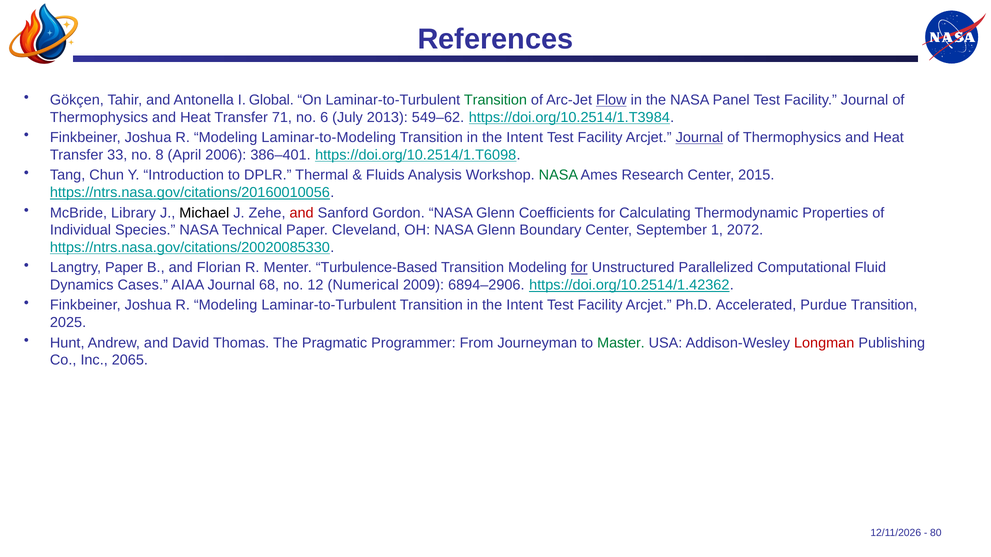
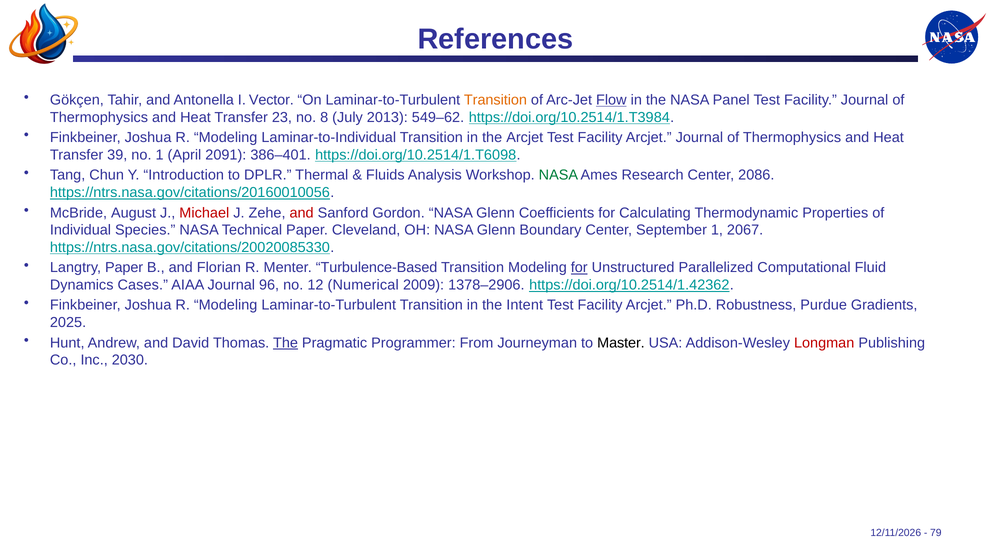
Global: Global -> Vector (271, 100)
Transition colour: green -> orange (495, 100)
71: 71 -> 23 (282, 117)
6: 6 -> 8 (324, 117)
Laminar-to-Modeling: Laminar-to-Modeling -> Laminar-to-Individual (329, 138)
Intent: Intent -> Arcjet (525, 138)
Journal underline: present -> none (699, 138)
33: 33 -> 39 (117, 155)
no 8: 8 -> 1 (160, 155)
2006: 2006 -> 2091 (226, 155)
2015: 2015 -> 2086 (756, 175)
Library: Library -> August (134, 213)
Michael colour: black -> red (204, 213)
2072: 2072 -> 2067 (745, 230)
68: 68 -> 96 (269, 285)
6894–2906: 6894–2906 -> 1378–2906 (486, 285)
Accelerated: Accelerated -> Robustness (756, 305)
Purdue Transition: Transition -> Gradients (884, 305)
The underline: none -> present (286, 343)
Master colour: green -> black (621, 343)
2065: 2065 -> 2030 (130, 360)
80: 80 -> 79 (936, 533)
